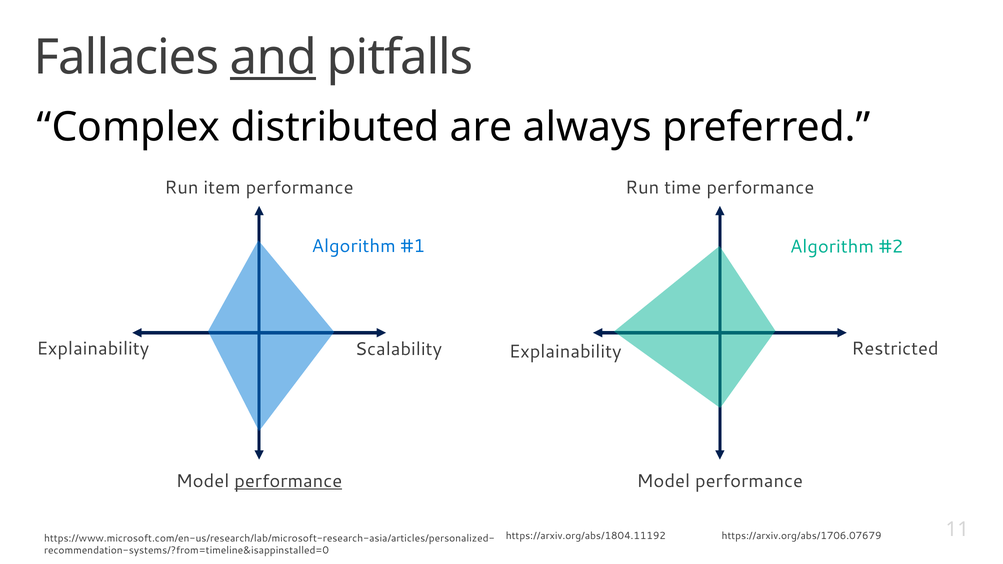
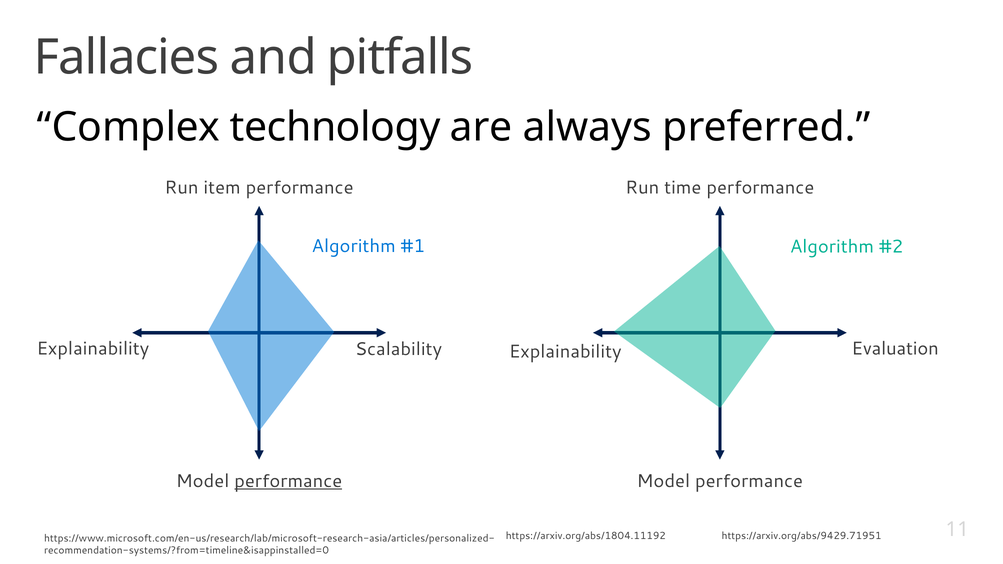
and underline: present -> none (273, 57)
distributed: distributed -> technology (335, 127)
Restricted: Restricted -> Evaluation (895, 349)
https://arxiv.org/abs/1706.07679: https://arxiv.org/abs/1706.07679 -> https://arxiv.org/abs/9429.71951 (802, 536)
